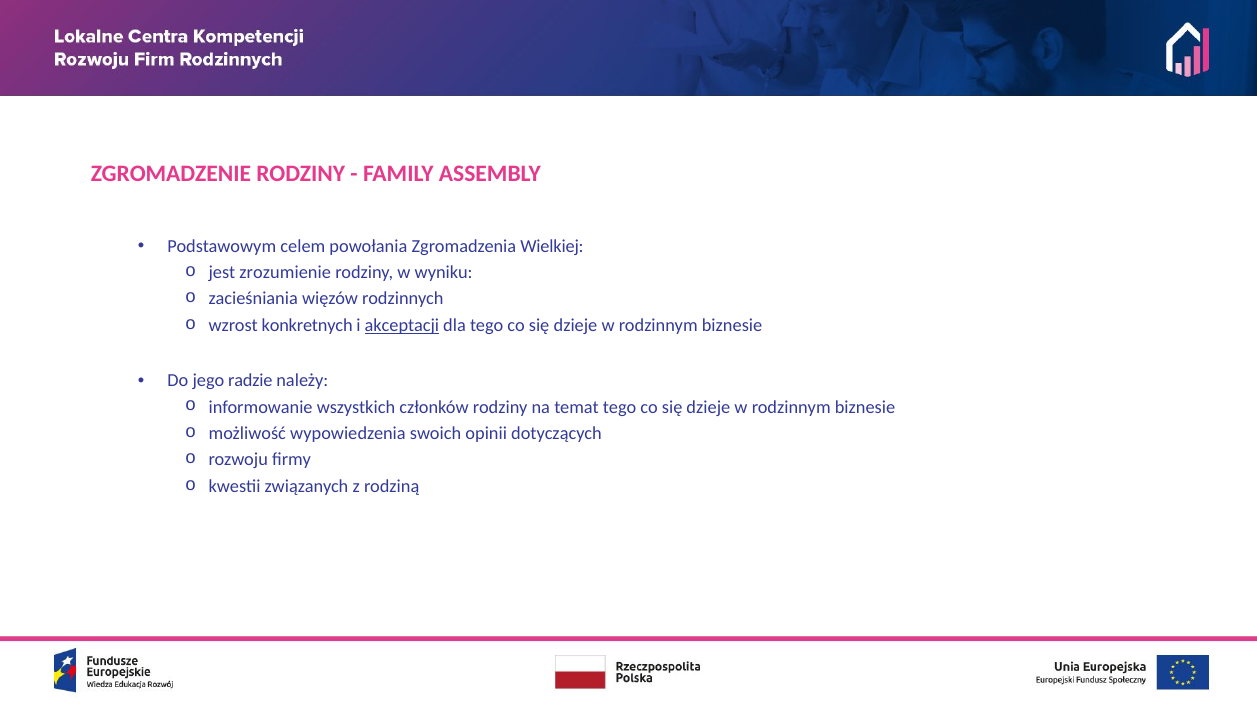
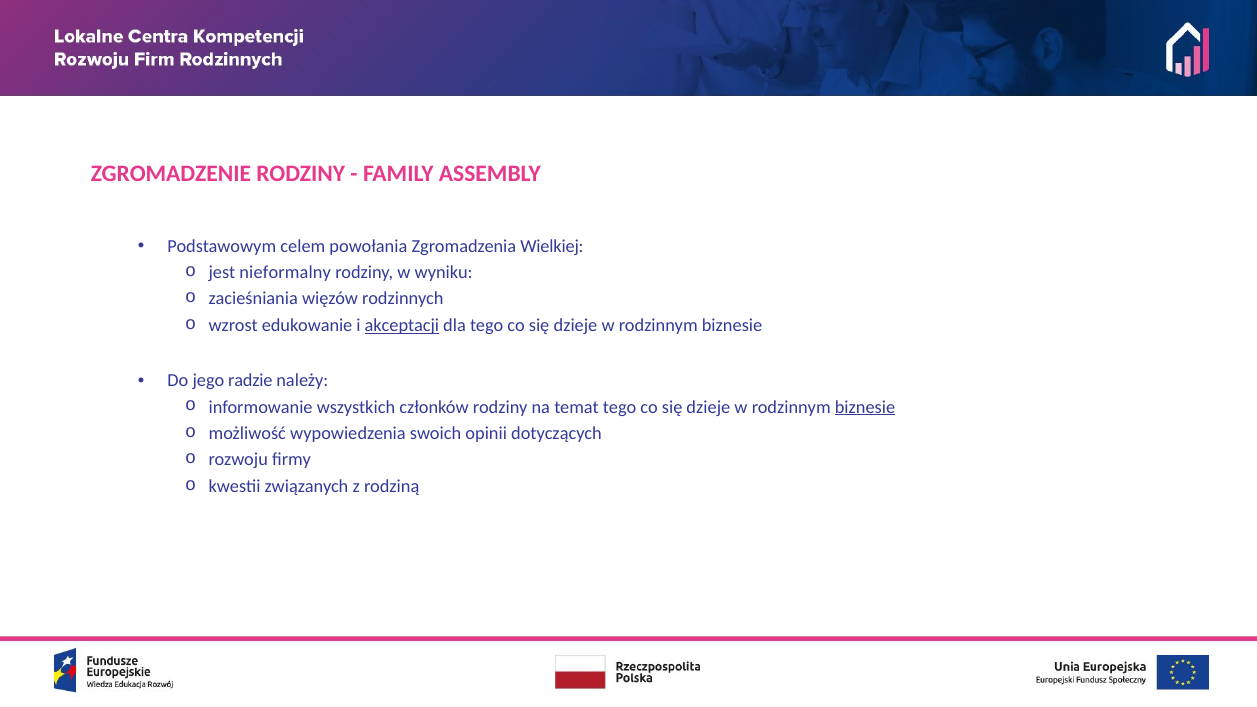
zrozumienie: zrozumienie -> nieformalny (285, 272)
konkretnych: konkretnych -> edukowanie (307, 325)
biznesie underline: none -> present (865, 407)
